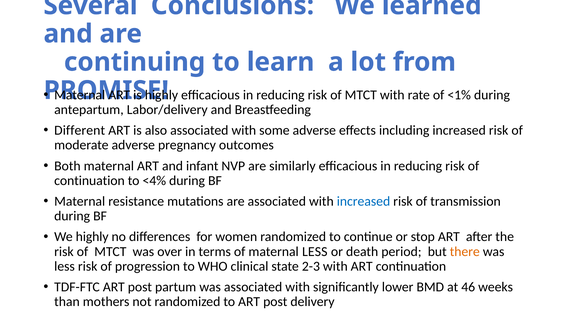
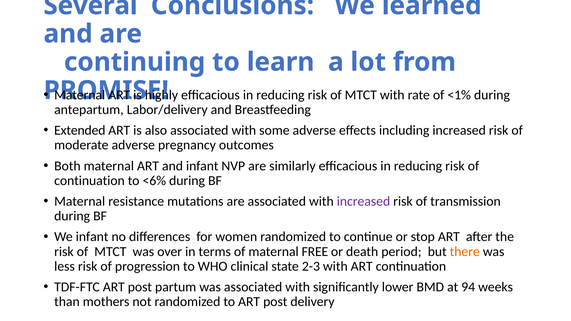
Different: Different -> Extended (80, 130)
<4%: <4% -> <6% (154, 181)
increased colour: blue -> purple (363, 201)
We highly: highly -> infant (92, 237)
maternal LESS: LESS -> FREE (315, 252)
46: 46 -> 94 (468, 287)
